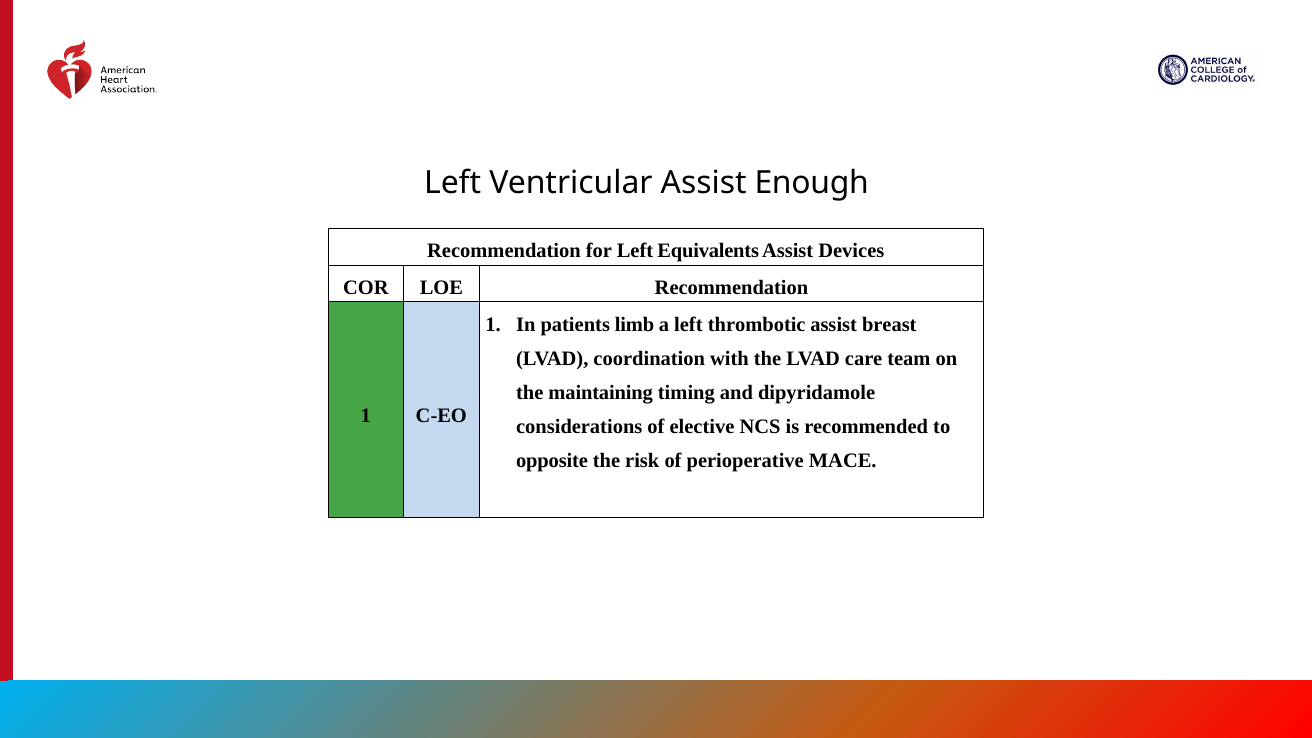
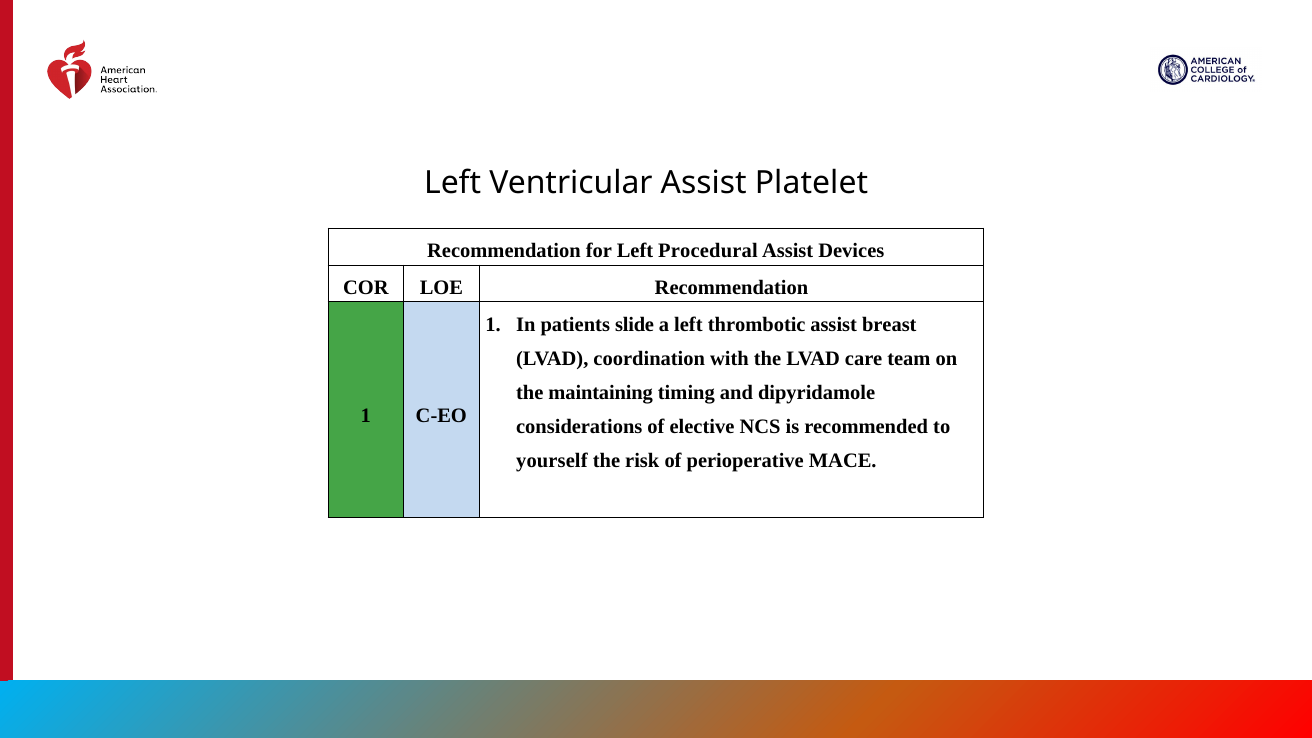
Enough: Enough -> Platelet (811, 183)
Equivalents: Equivalents -> Procedural (708, 251)
limb: limb -> slide (635, 325)
opposite: opposite -> yourself (552, 461)
